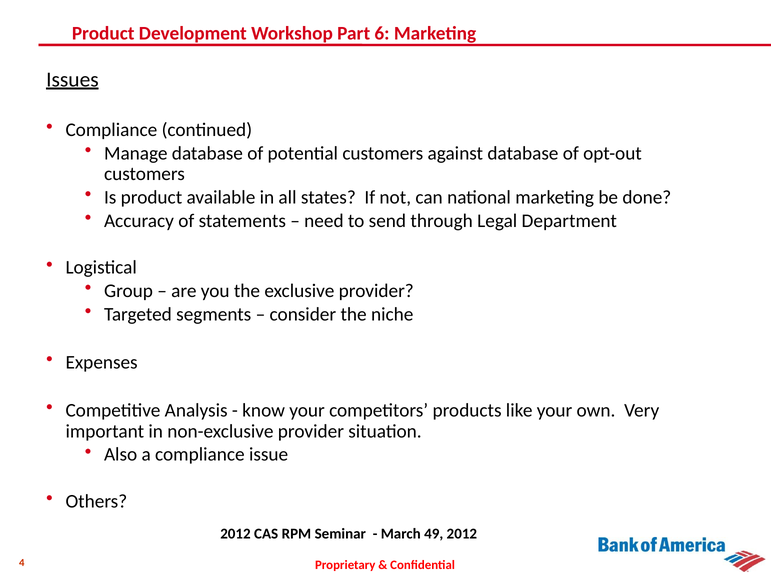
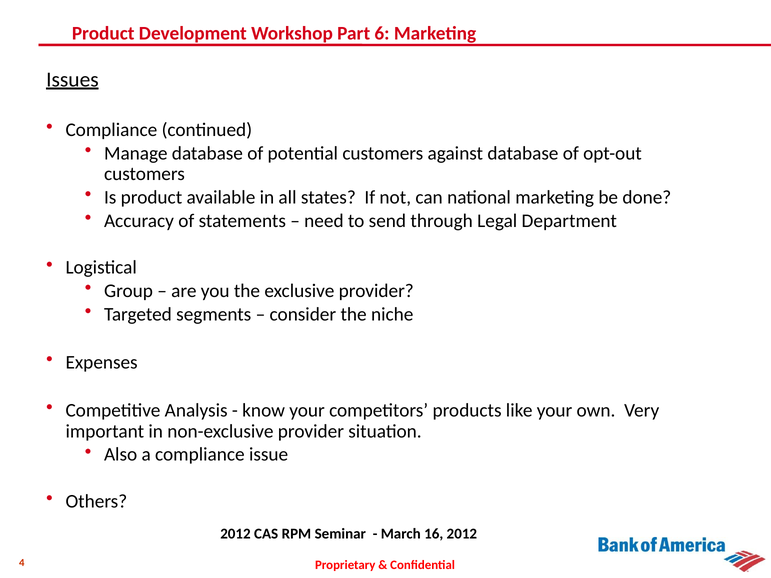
49: 49 -> 16 (434, 534)
